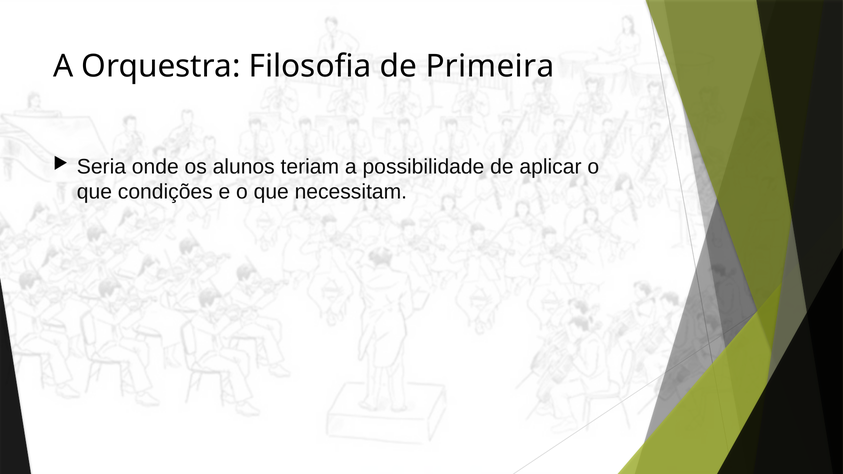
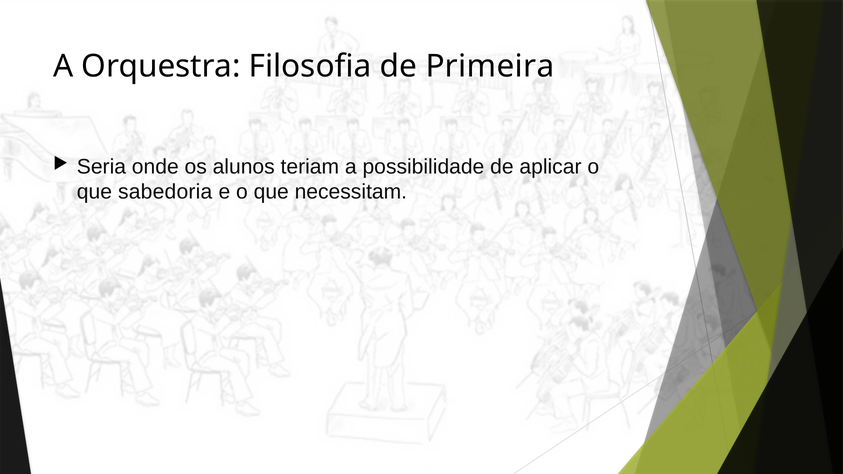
condições: condições -> sabedoria (165, 192)
